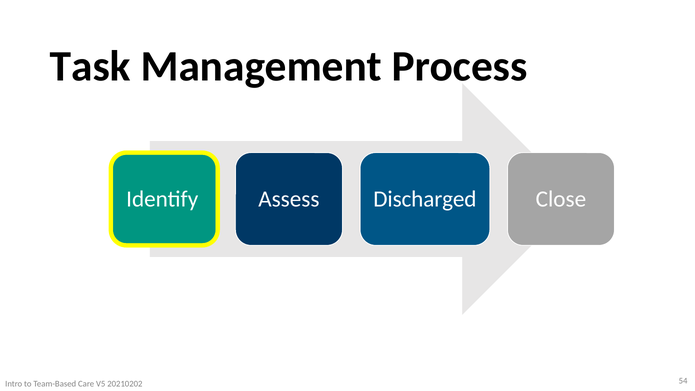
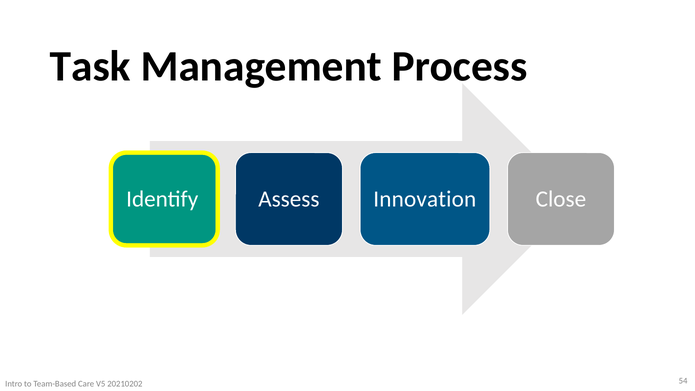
Discharged: Discharged -> Innovation (425, 199)
